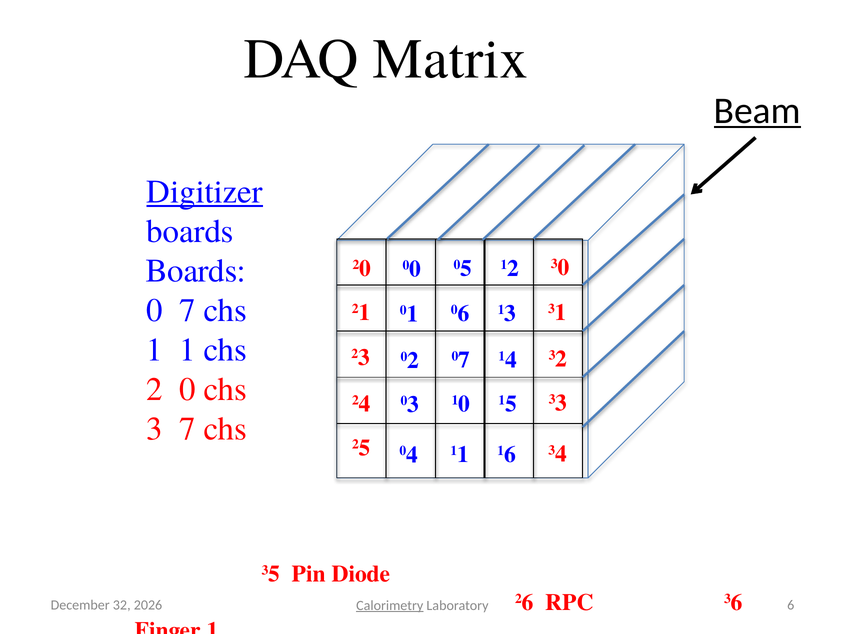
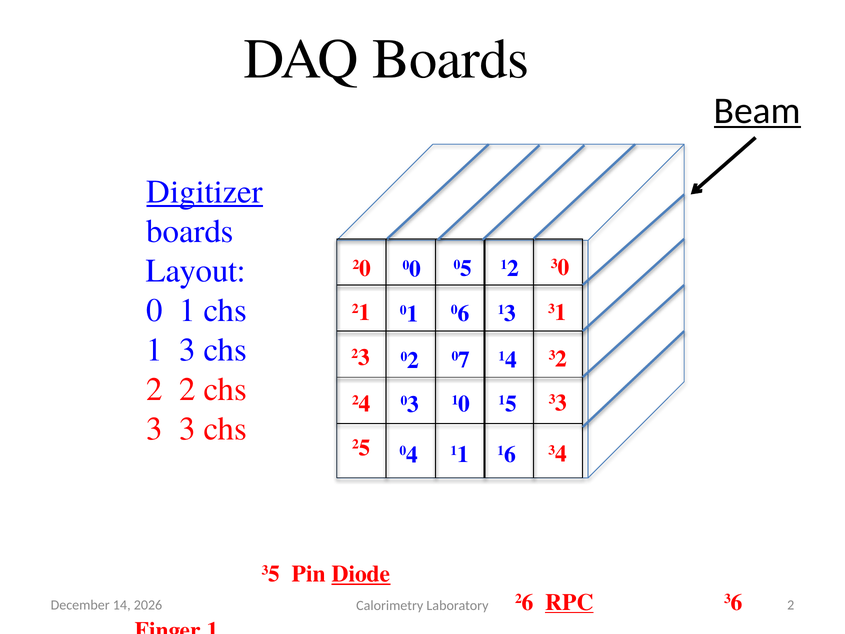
DAQ Matrix: Matrix -> Boards (451, 59)
Boards: Boards -> Layout (196, 271)
7: 7 -> 1 (187, 310)
1: 1 -> 3 (187, 350)
0: 0 -> 2 (187, 389)
7: 7 -> 3 (187, 429)
Diode underline: none -> present (361, 574)
RPC underline: none -> present (569, 602)
32: 32 -> 14 (122, 605)
Calorimetry underline: present -> none (390, 605)
Laboratory 6: 6 -> 2 (791, 605)
